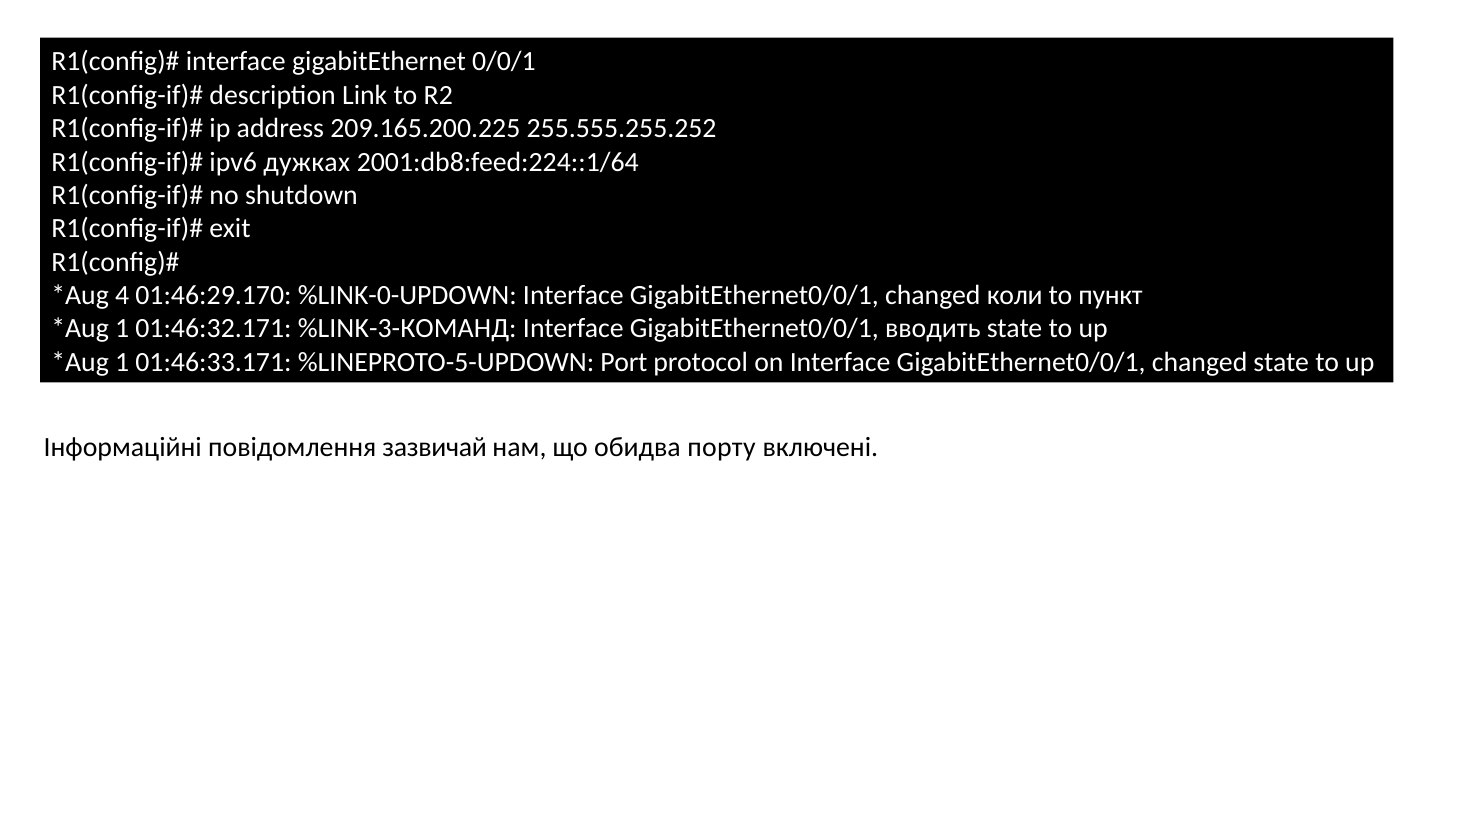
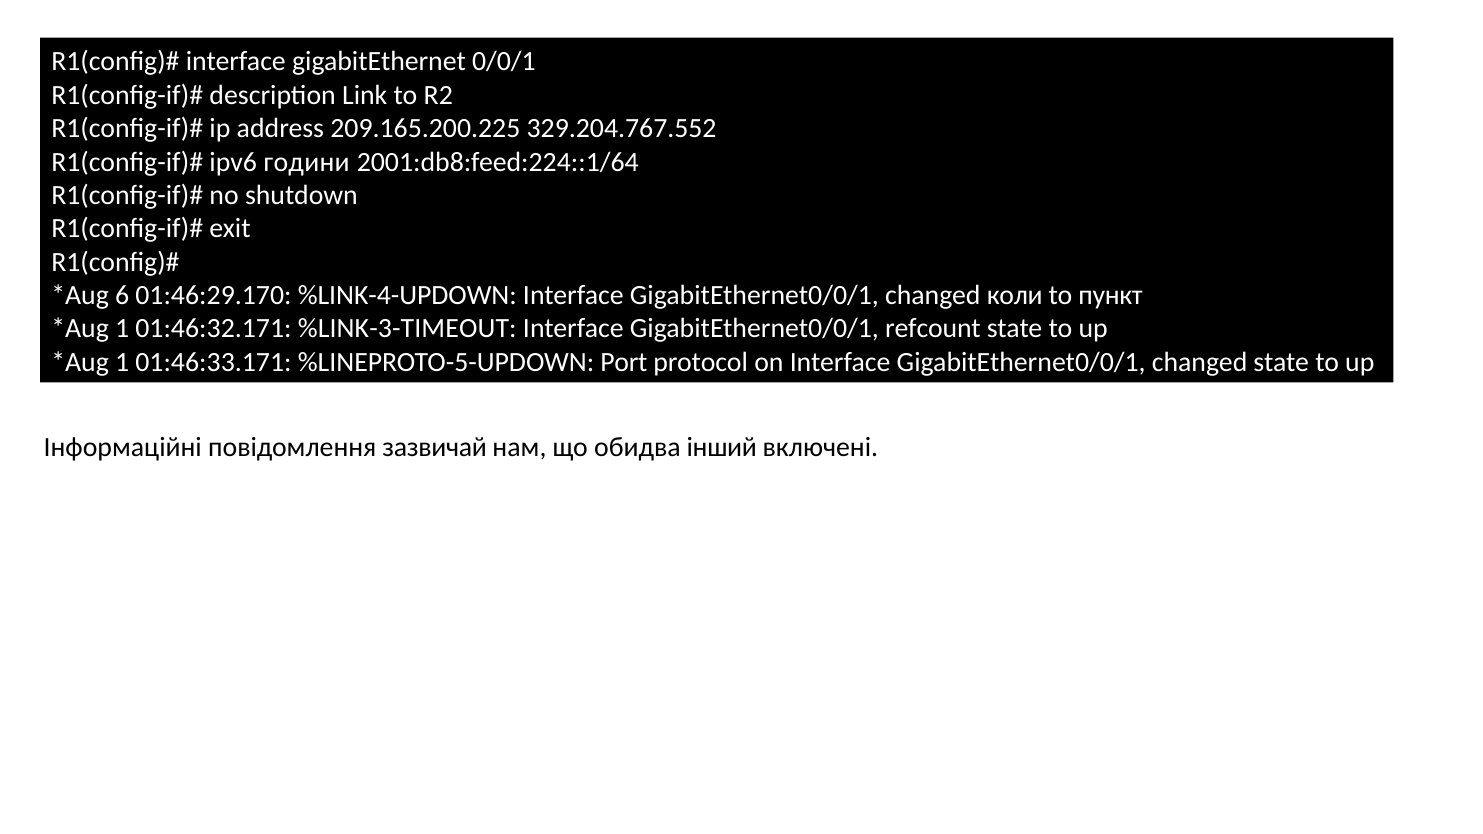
255.555.255.252: 255.555.255.252 -> 329.204.767.552 (622, 129)
дужках: дужках -> години (307, 162)
4: 4 -> 6 (122, 295)
%LINK-0-UPDOWN: %LINK-0-UPDOWN -> %LINK-4-UPDOWN (407, 295)
%LINK-3-КОМАНД: %LINK-3-КОМАНД -> %LINK-3-TIMEOUT (407, 329)
вводить: вводить -> refcount (933, 329)
порту: порту -> інший (722, 447)
